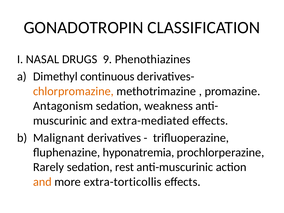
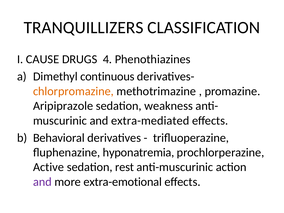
GONADOTROPIN: GONADOTROPIN -> TRANQUILLIZERS (84, 27)
NASAL: NASAL -> CAUSE (43, 59)
9: 9 -> 4 (107, 59)
Antagonism: Antagonism -> Aripiprazole (63, 106)
Malignant: Malignant -> Behavioral (59, 138)
Rarely: Rarely -> Active (49, 167)
and colour: orange -> purple (42, 182)
extra-torticollis: extra-torticollis -> extra-emotional (123, 182)
